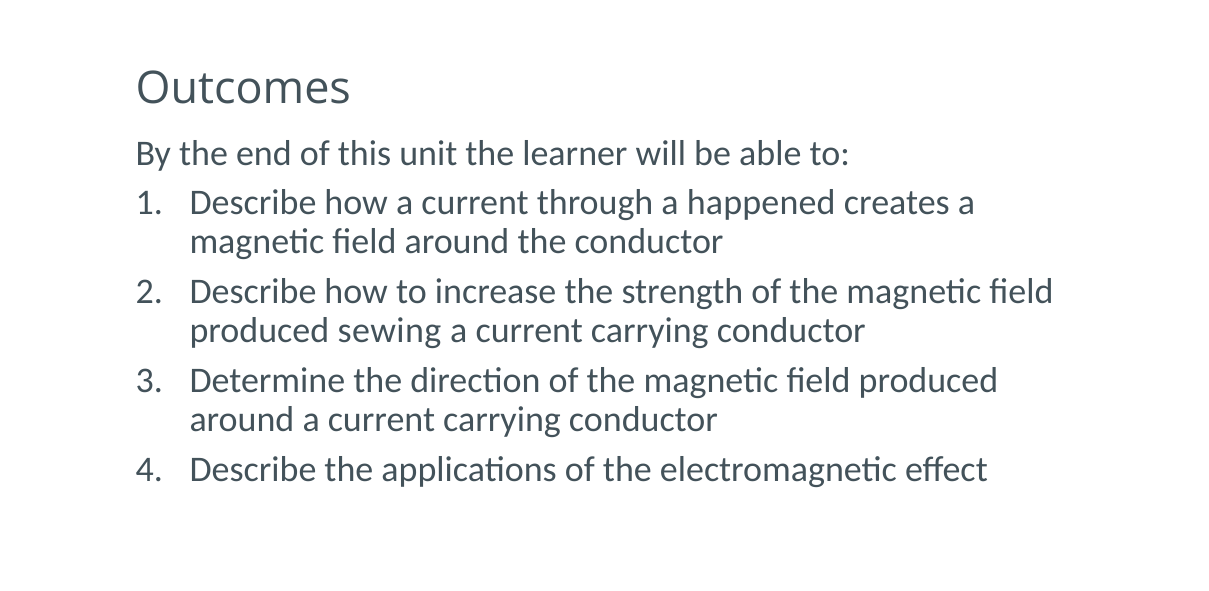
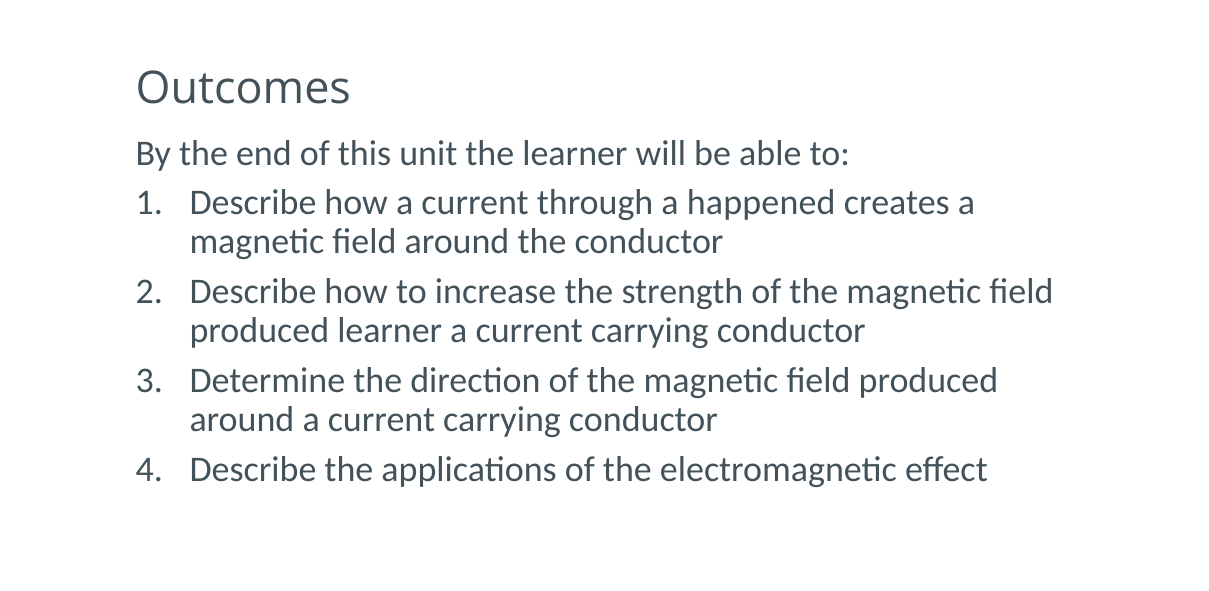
produced sewing: sewing -> learner (390, 331)
